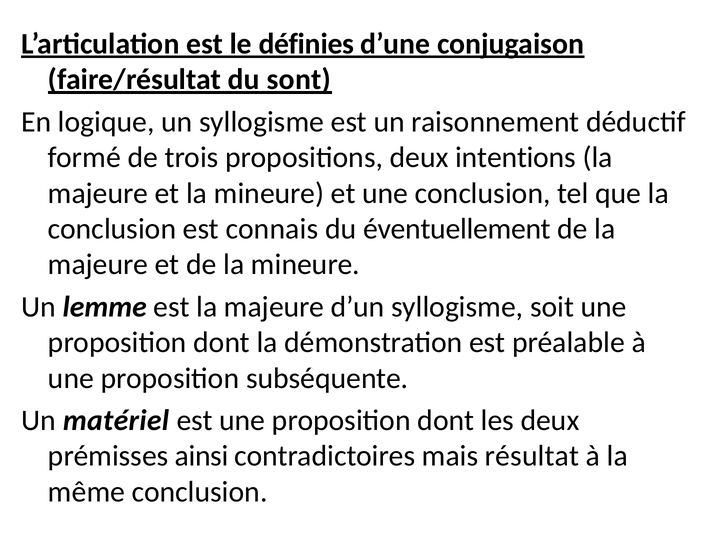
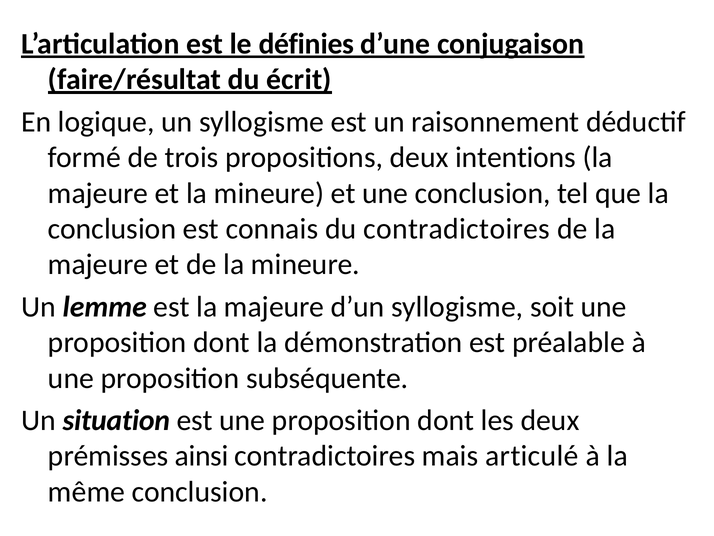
sont: sont -> écrit (299, 80)
du éventuellement: éventuellement -> contradictoires (457, 229)
matériel: matériel -> situation (116, 420)
résultat: résultat -> articulé (532, 456)
